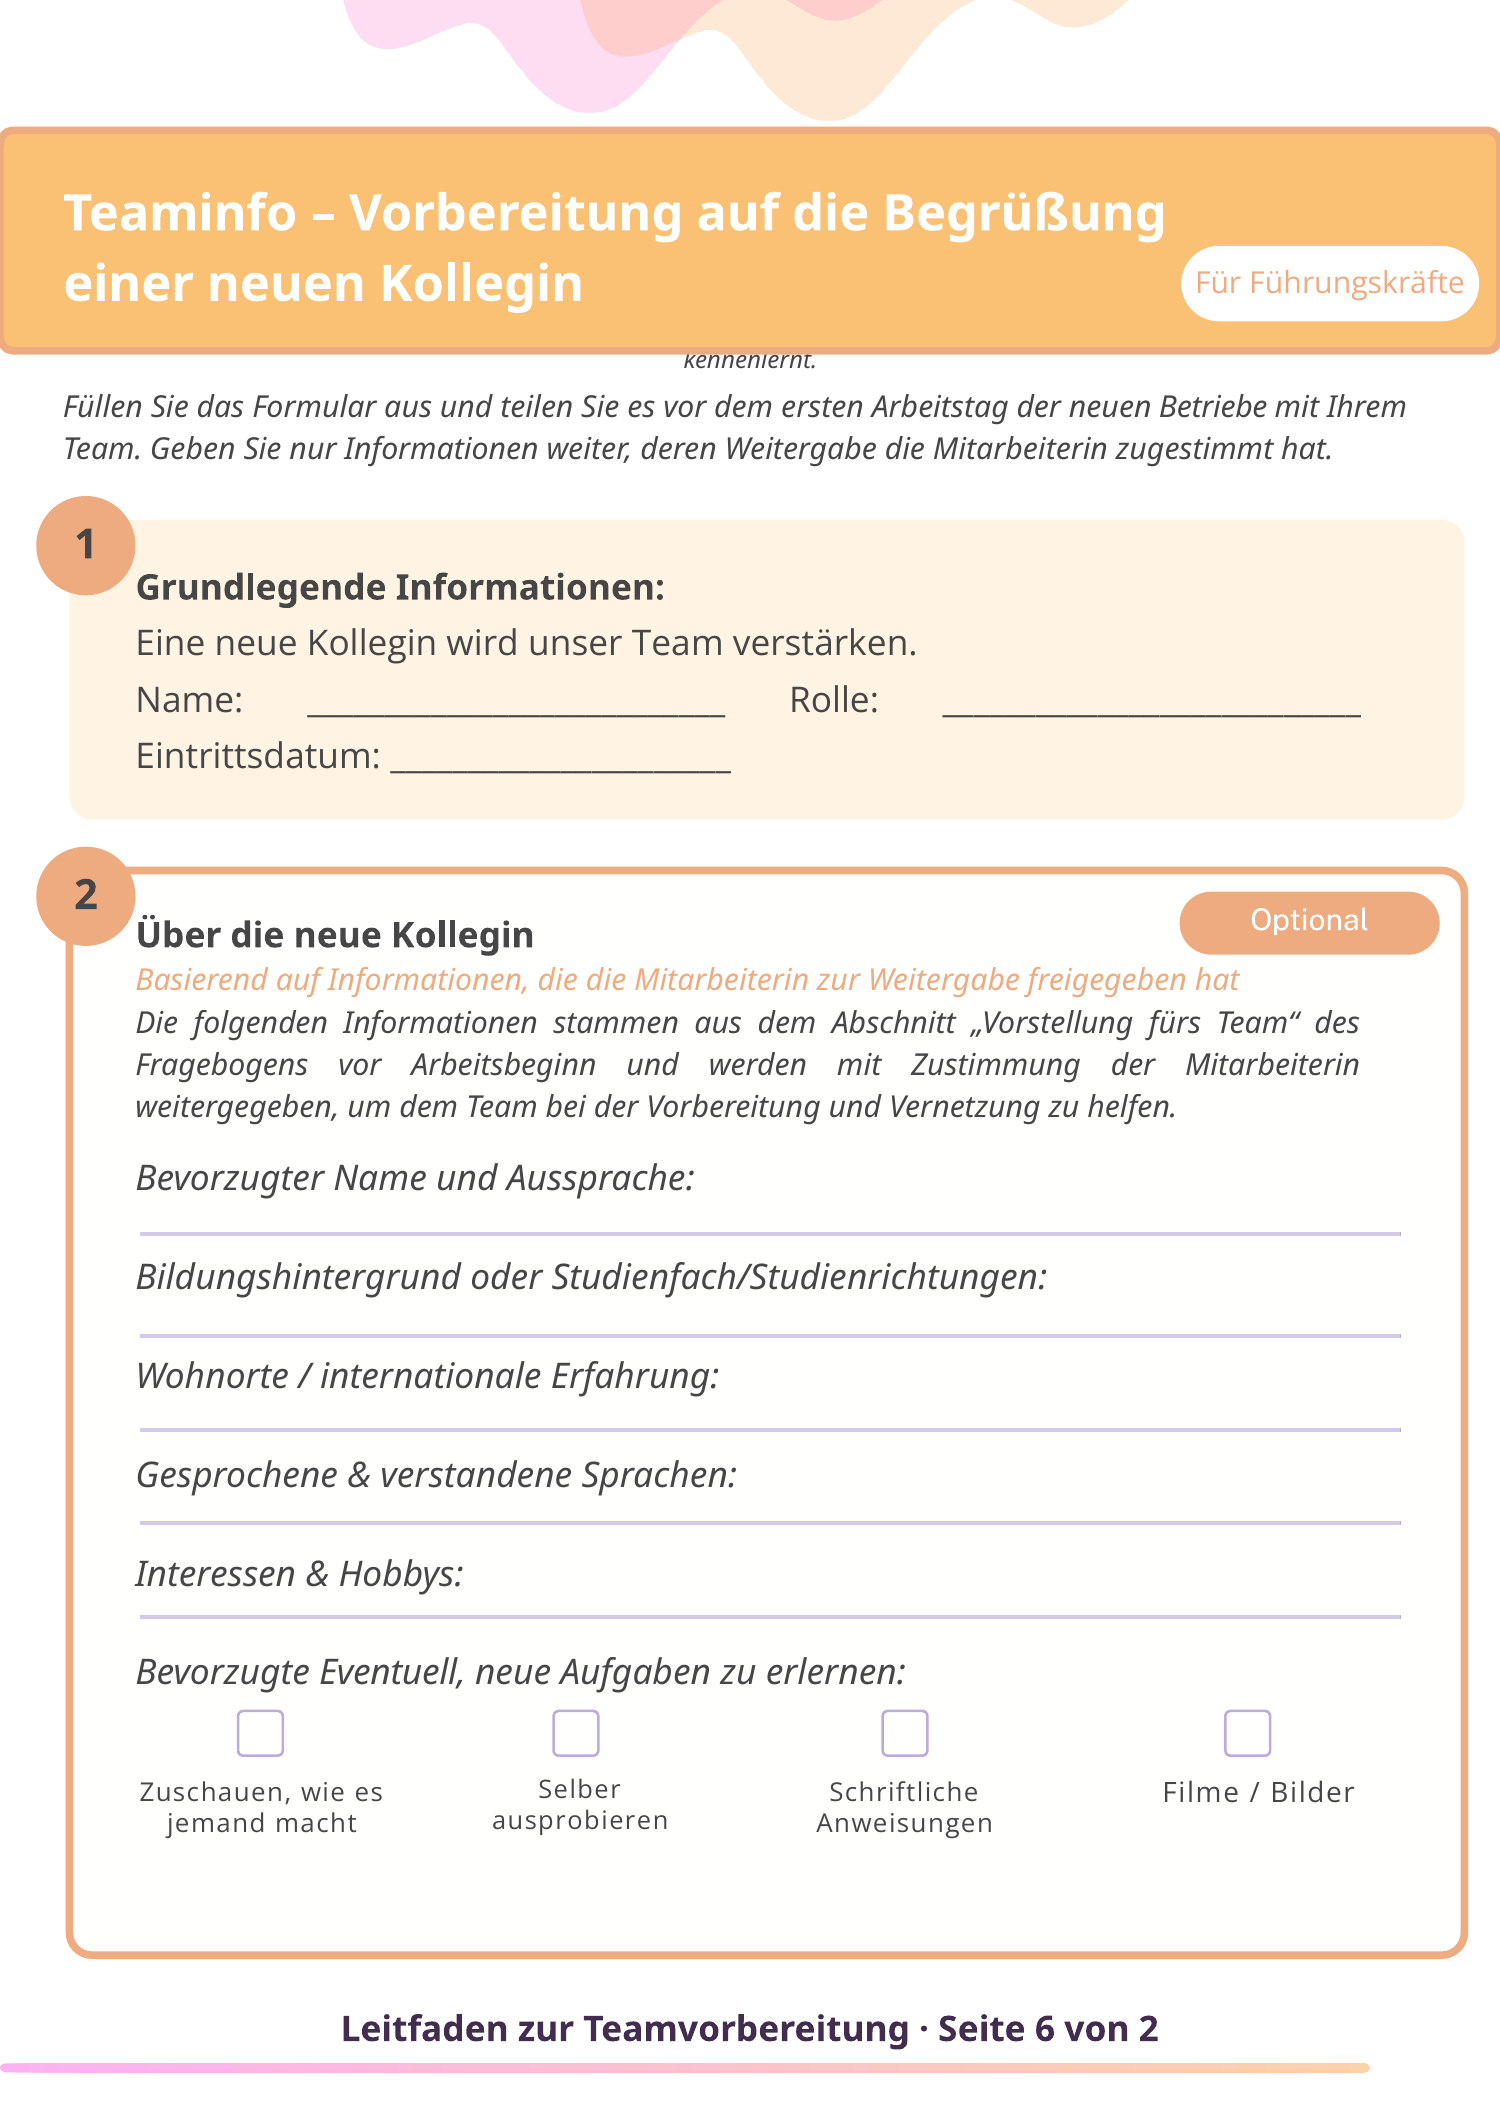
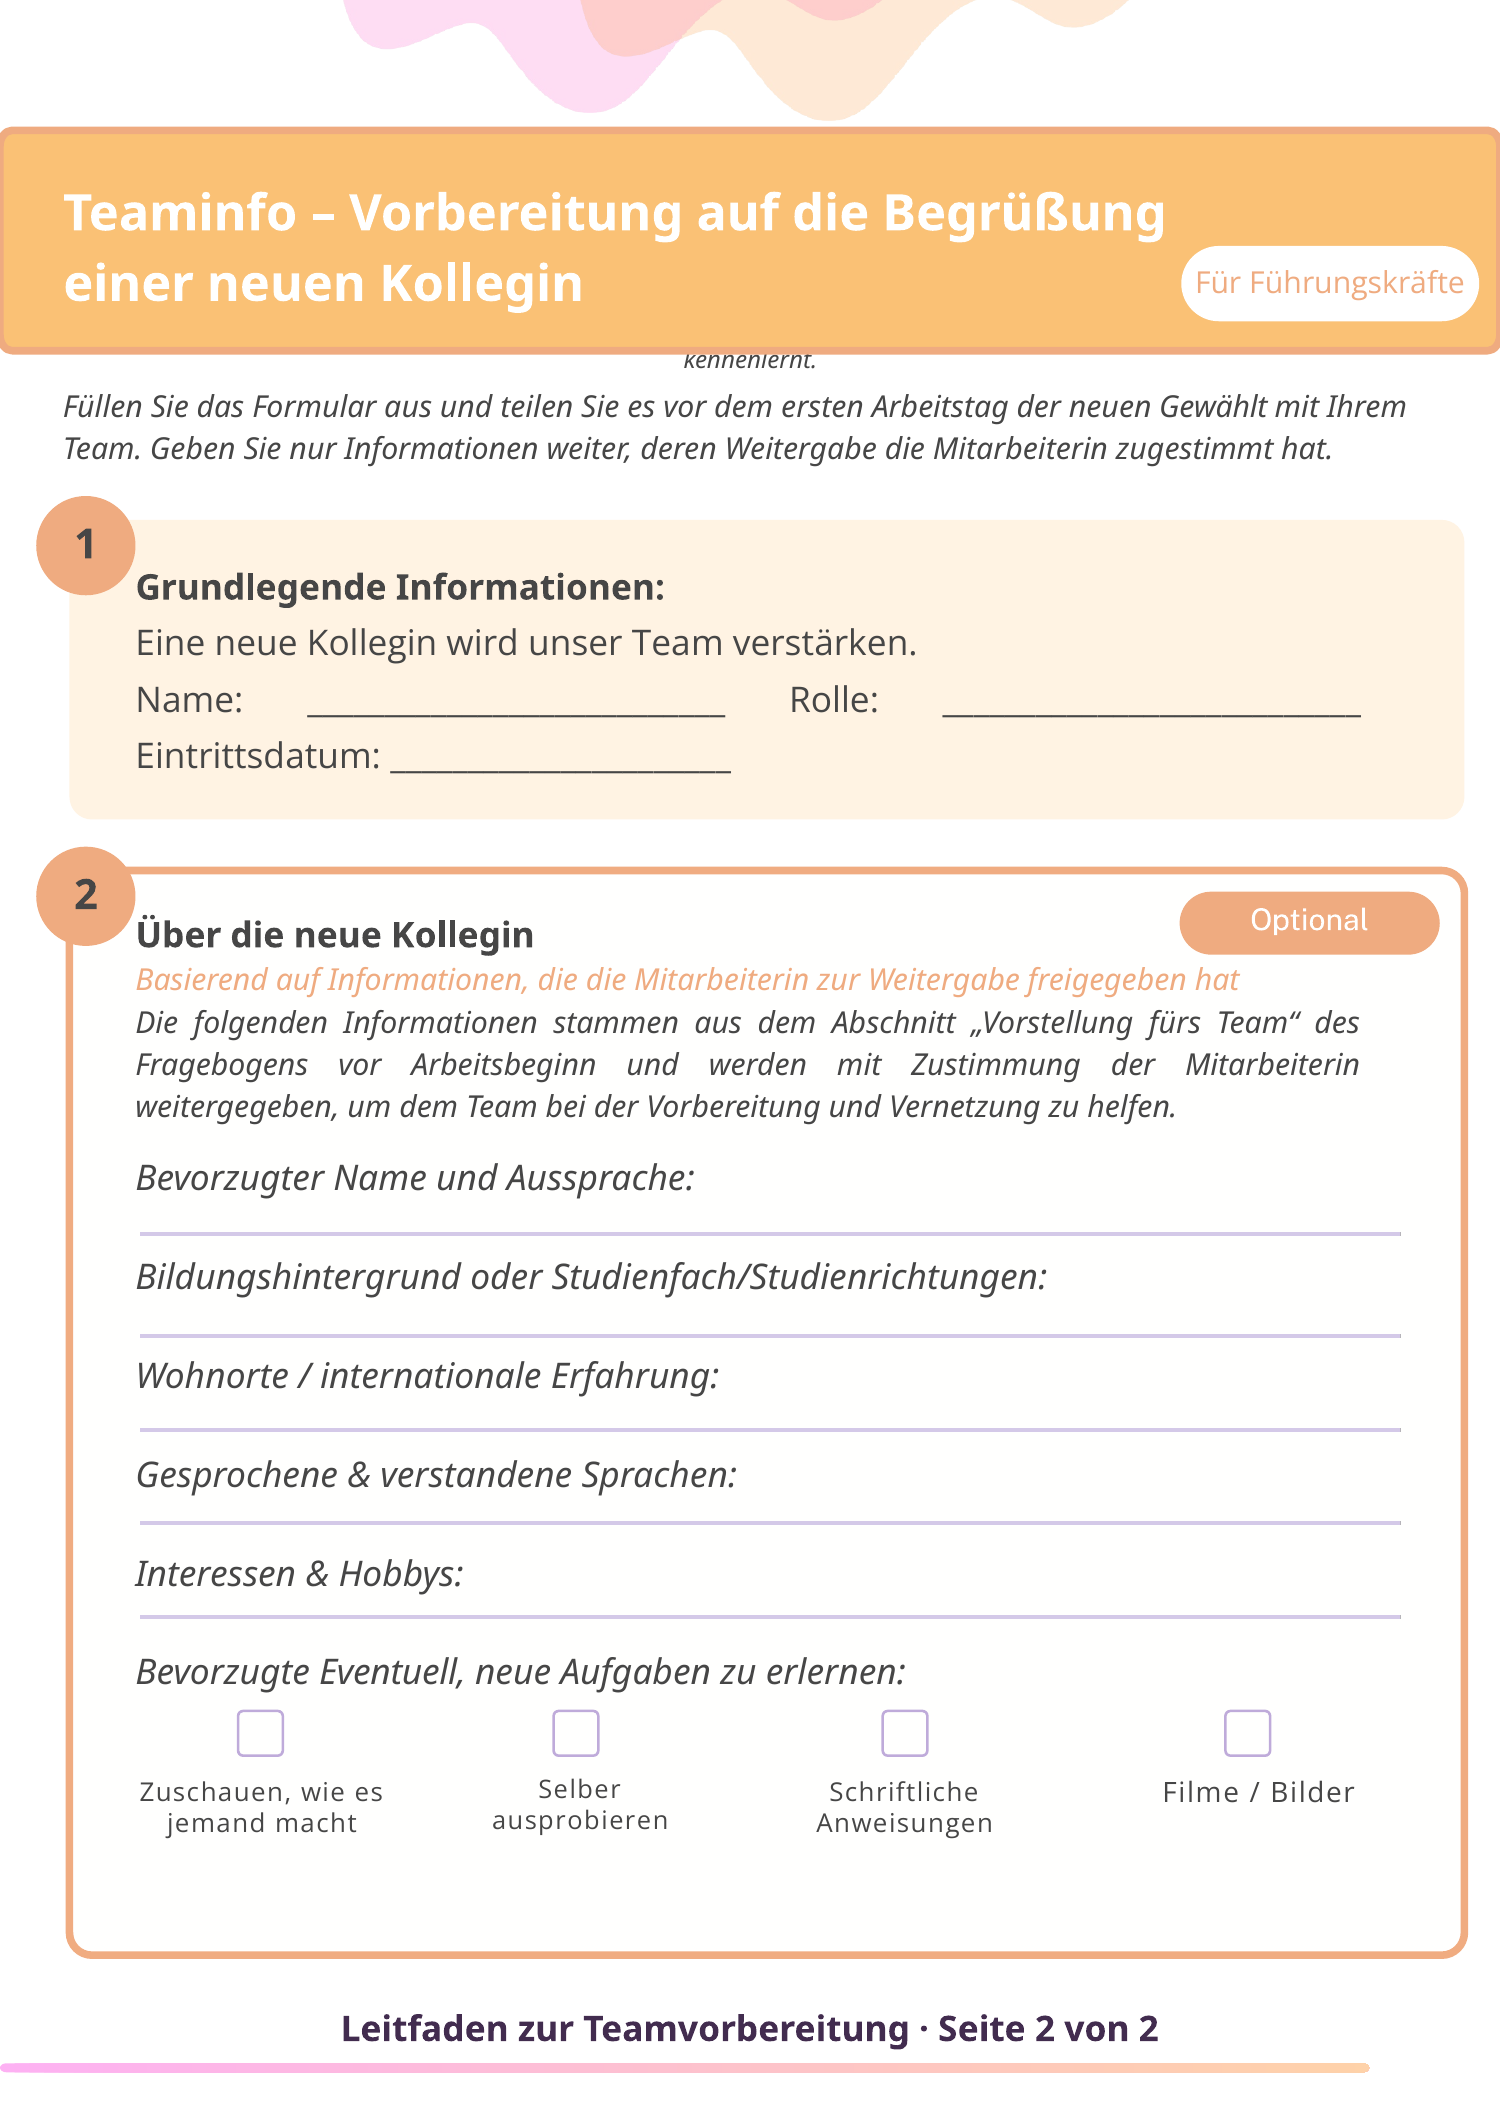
Betriebe: Betriebe -> Gewählt (1213, 407)
Seite 6: 6 -> 2 (1045, 2029)
